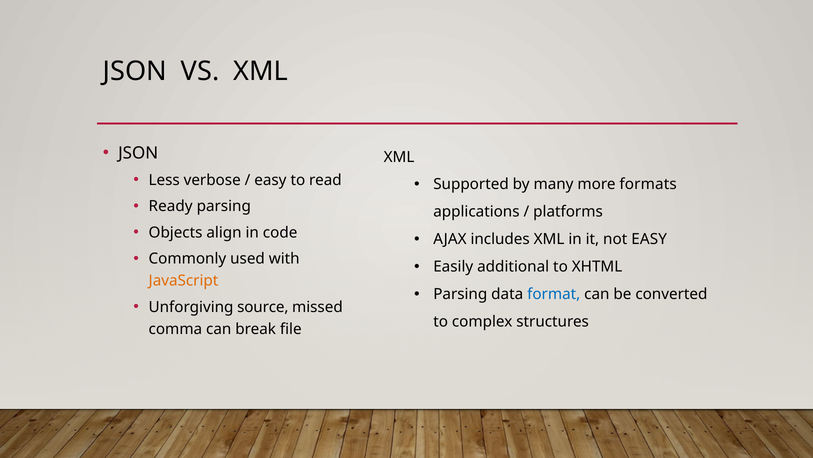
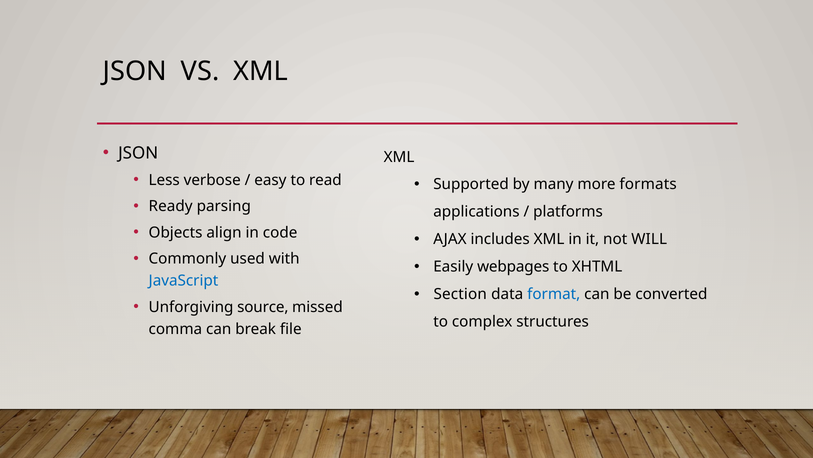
not EASY: EASY -> WILL (649, 239)
additional: additional -> webpages (513, 266)
JavaScript colour: orange -> blue (183, 280)
Parsing: Parsing -> Section (460, 294)
